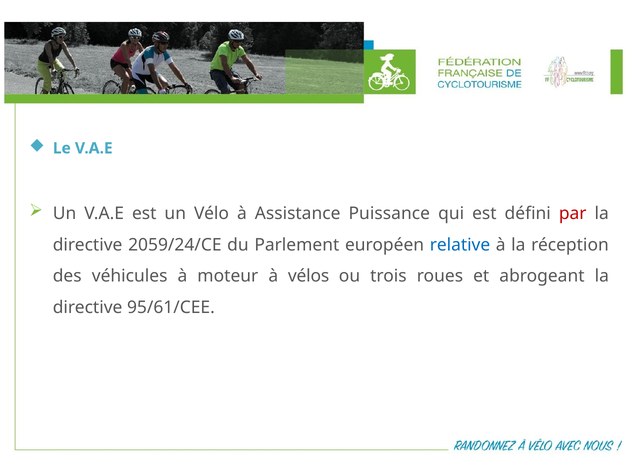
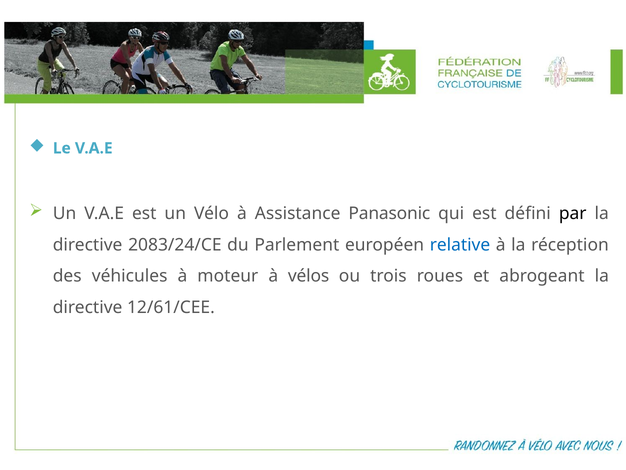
Puissance: Puissance -> Panasonic (389, 213)
par colour: red -> black (573, 213)
2059/24/CE: 2059/24/CE -> 2083/24/CE (175, 245)
95/61/CEE: 95/61/CEE -> 12/61/CEE (171, 307)
